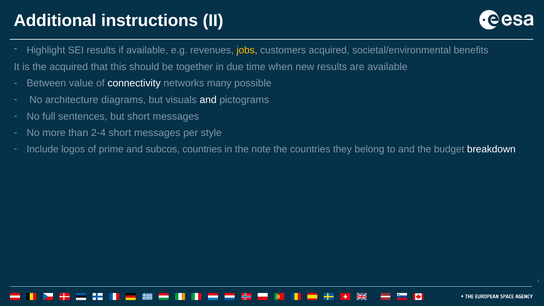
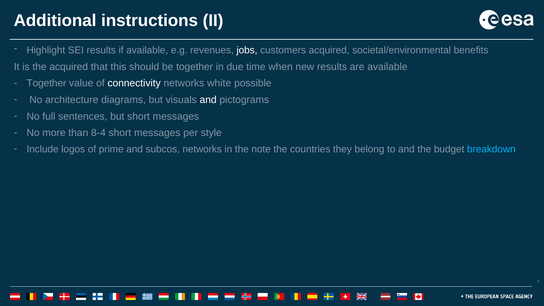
jobs colour: yellow -> white (247, 50)
Between: Between -> Together (46, 83)
many: many -> white (219, 83)
2-4: 2-4 -> 8-4 (98, 133)
subcos countries: countries -> networks (202, 149)
breakdown colour: white -> light blue (491, 149)
